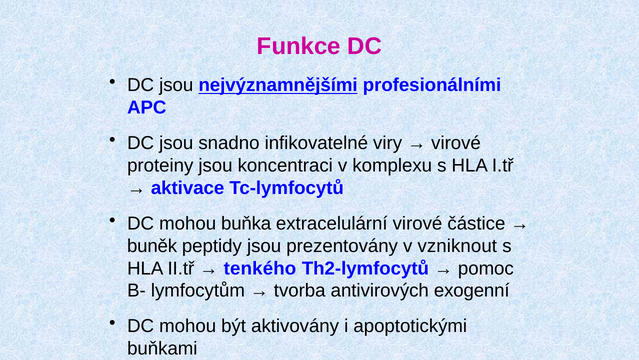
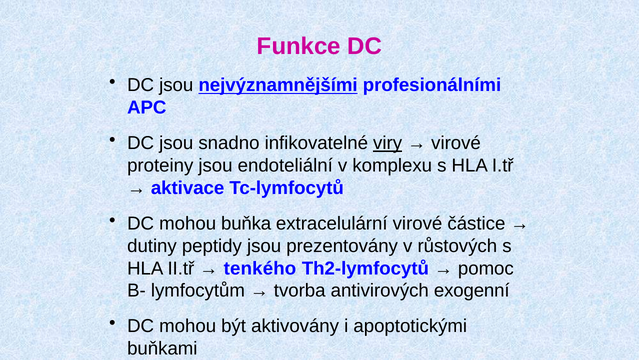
viry underline: none -> present (388, 143)
koncentraci: koncentraci -> endoteliální (285, 165)
buněk: buněk -> dutiny (152, 246)
vzniknout: vzniknout -> růstových (457, 246)
